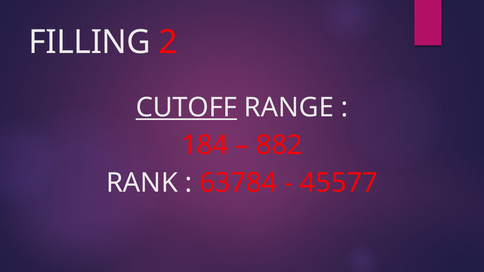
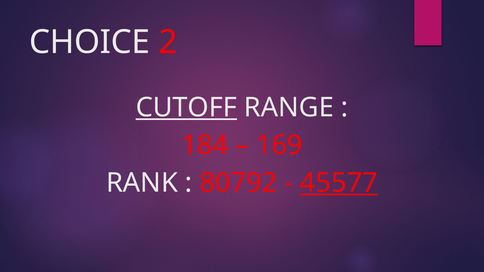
FILLING: FILLING -> CHOICE (90, 42)
882: 882 -> 169 (279, 145)
63784: 63784 -> 80792 (238, 183)
45577 underline: none -> present (339, 183)
